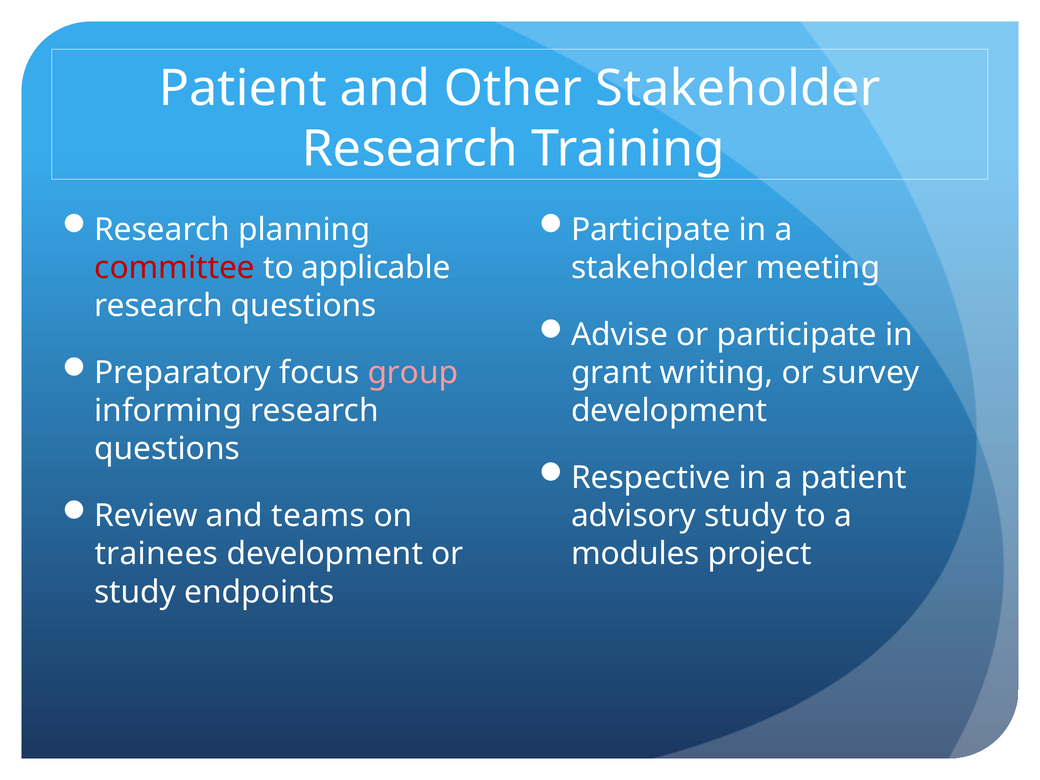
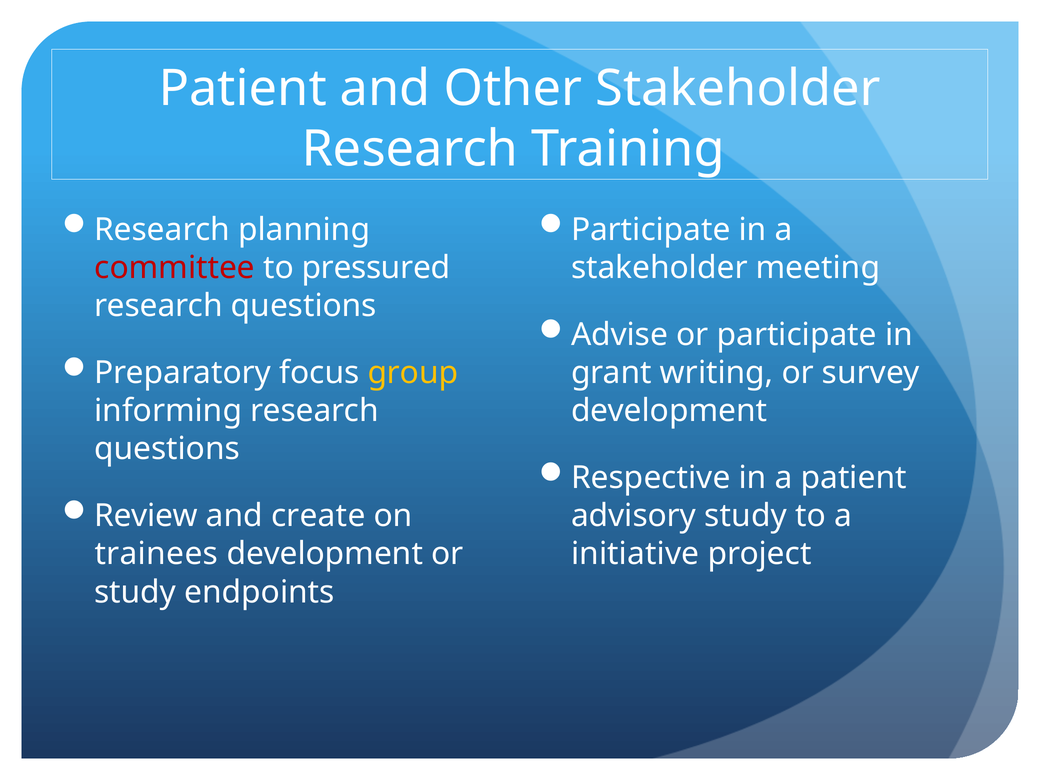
applicable: applicable -> pressured (376, 268)
group colour: pink -> yellow (413, 373)
teams: teams -> create (318, 516)
modules: modules -> initiative (635, 554)
